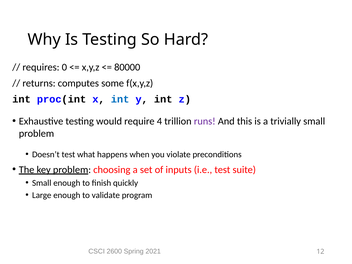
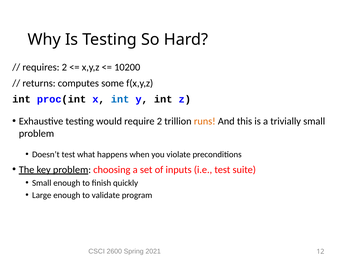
requires 0: 0 -> 2 (64, 67)
80000: 80000 -> 10200 (127, 67)
require 4: 4 -> 2 (159, 121)
runs colour: purple -> orange (205, 121)
